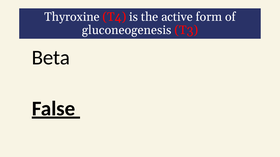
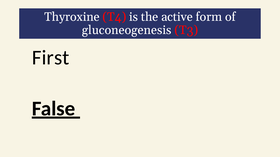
Beta: Beta -> First (51, 58)
